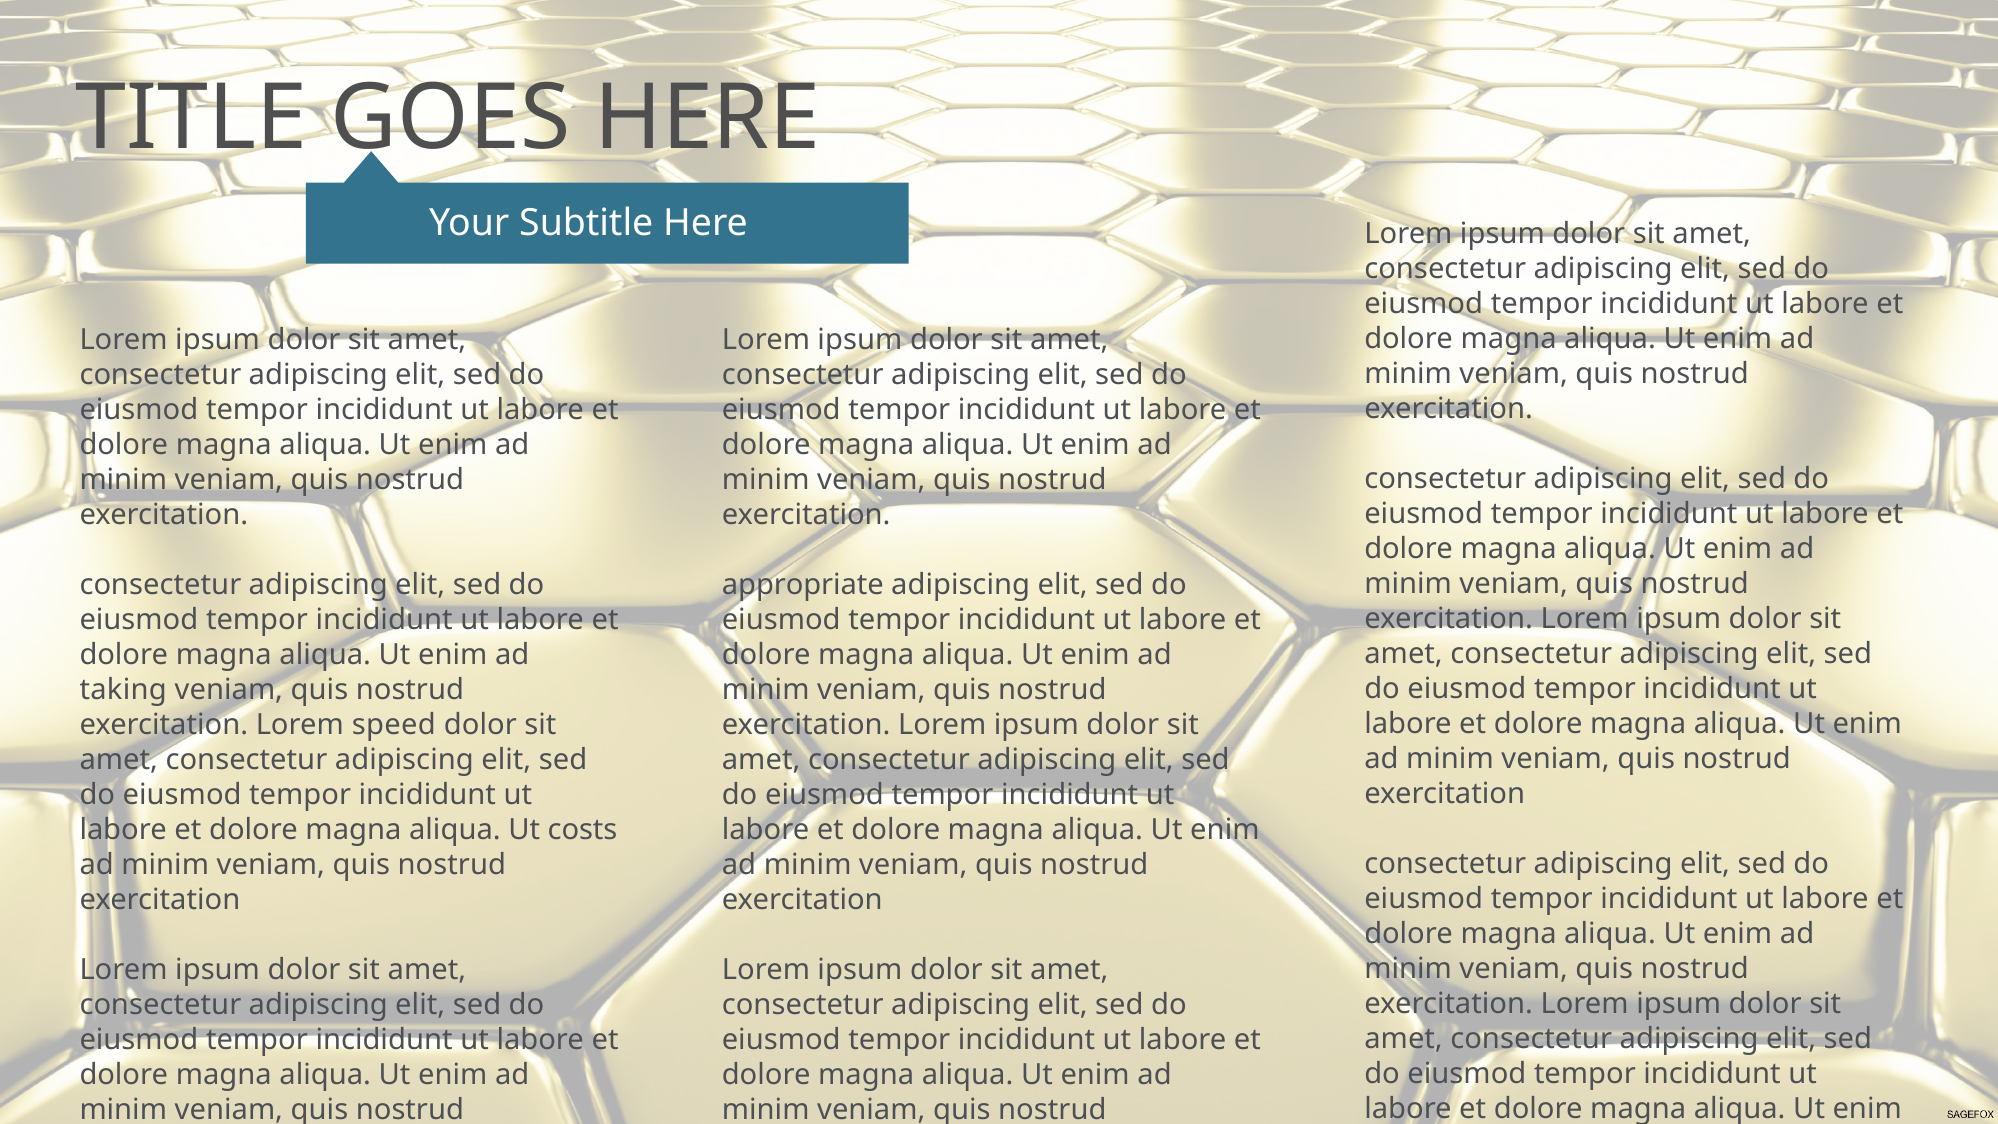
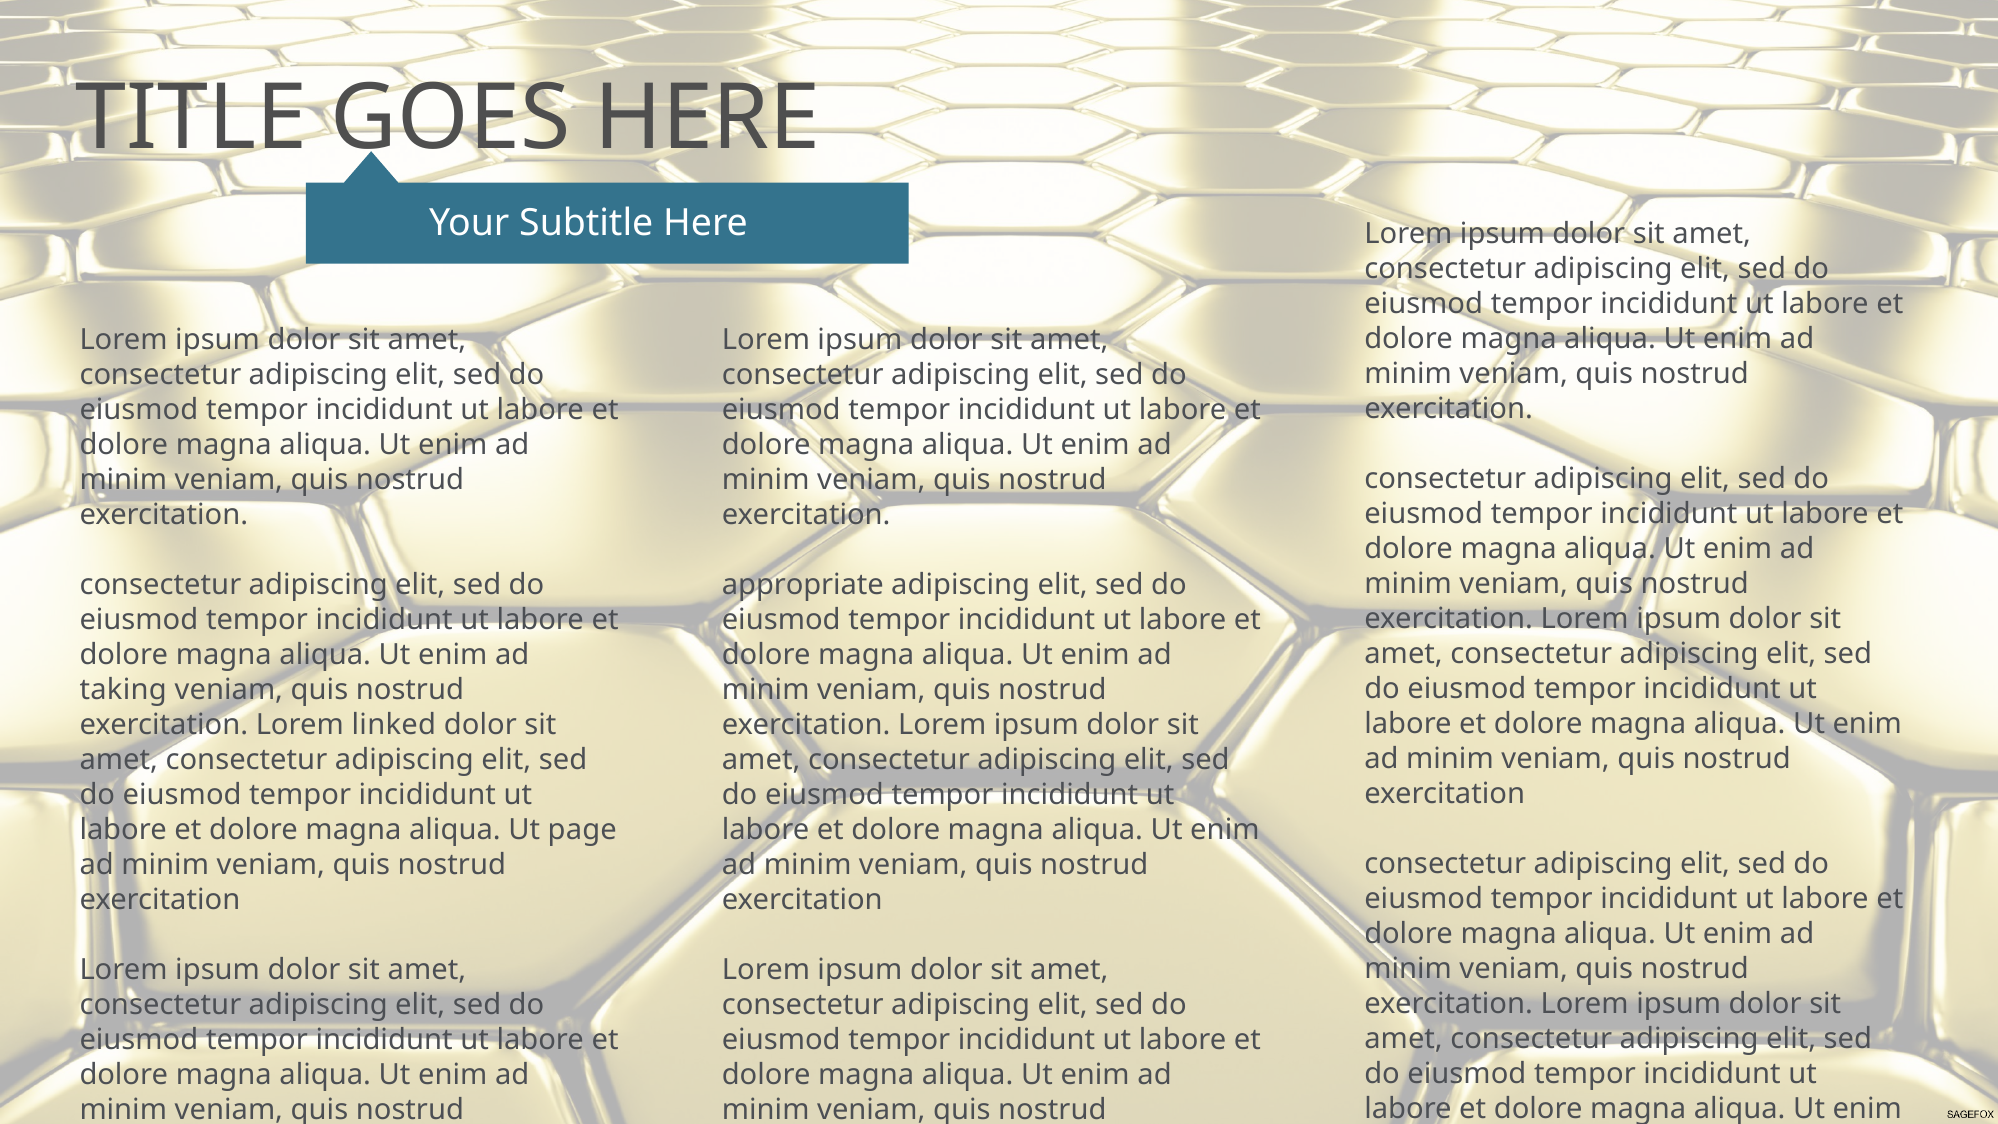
speed: speed -> linked (394, 725)
costs: costs -> page (582, 830)
